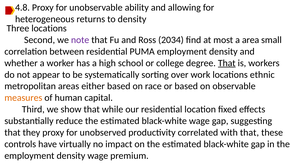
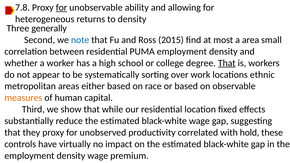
4.8: 4.8 -> 7.8 (22, 8)
for underline: none -> present (61, 8)
Three locations: locations -> generally (49, 28)
note colour: purple -> blue (80, 40)
2034: 2034 -> 2015 (171, 40)
with that: that -> hold (250, 133)
